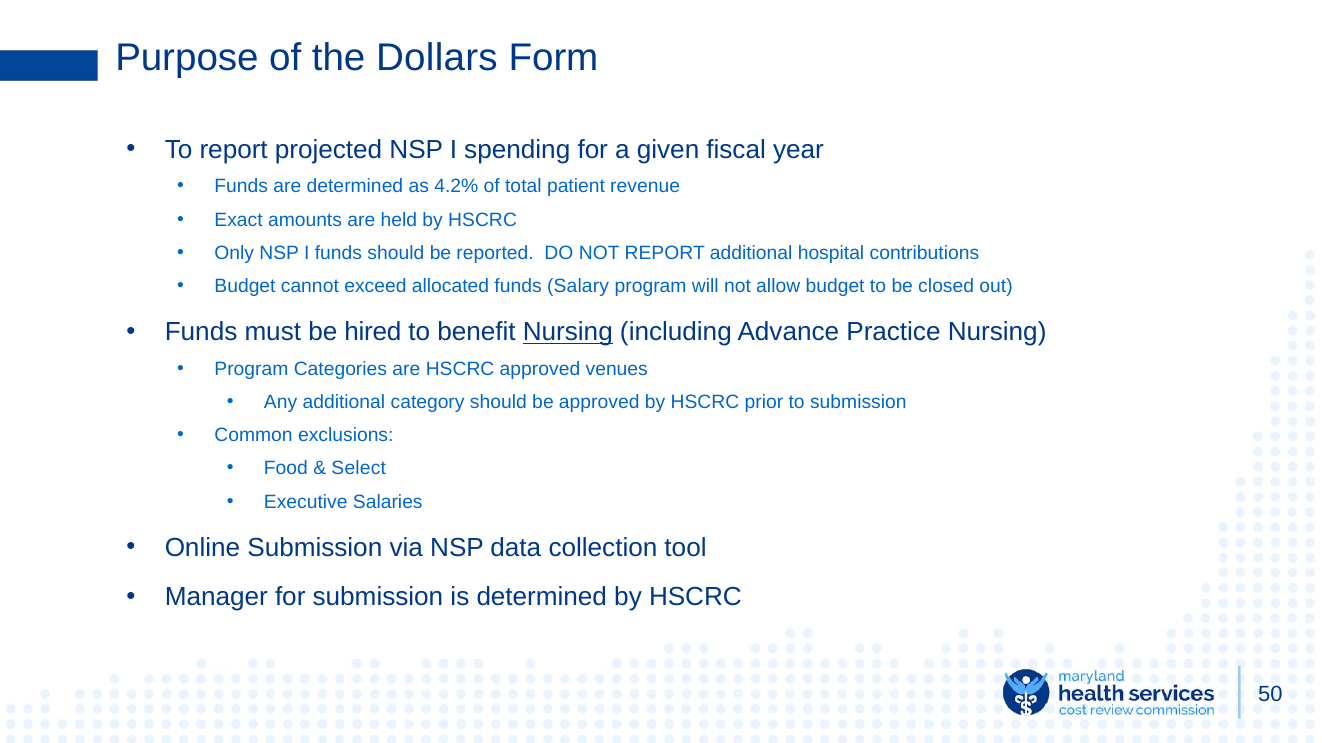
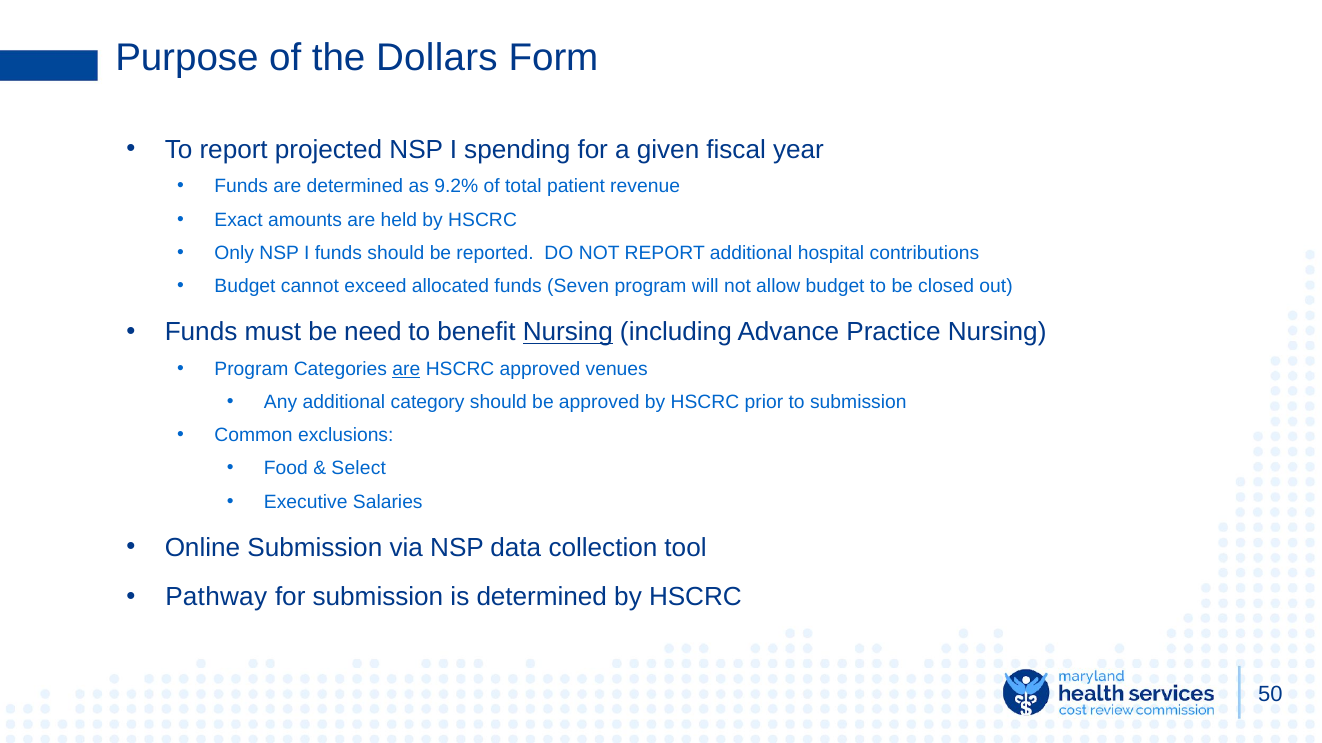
4.2%: 4.2% -> 9.2% (456, 187)
Salary: Salary -> Seven (578, 286)
hired: hired -> need (373, 332)
are underline: none -> present (406, 369)
Manager: Manager -> Pathway (216, 598)
